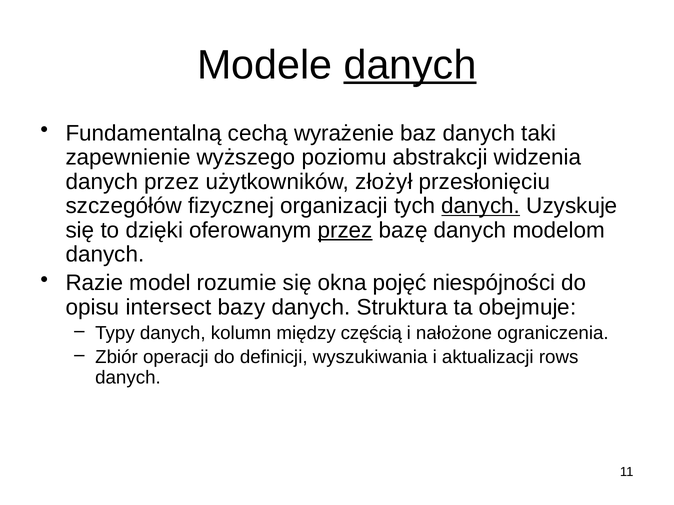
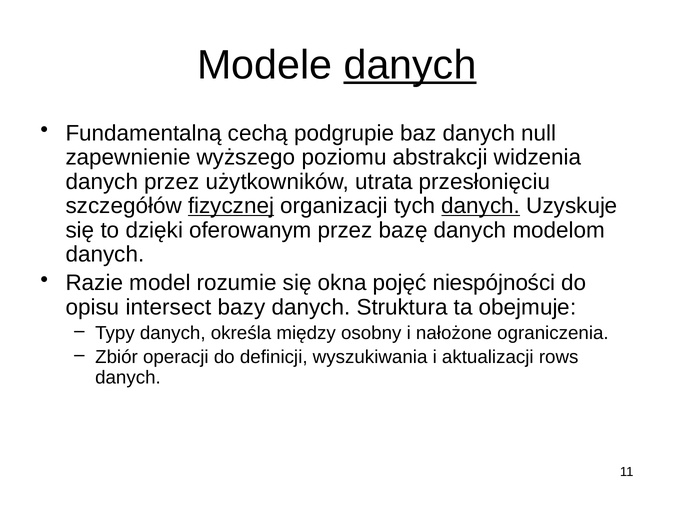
wyrażenie: wyrażenie -> podgrupie (344, 133)
taki: taki -> null (539, 133)
złożył: złożył -> utrata (384, 182)
fizycznej underline: none -> present (231, 206)
przez underline: present -> none (345, 230)
kolumn: kolumn -> określa (241, 334)
częścią: częścią -> osobny (371, 334)
